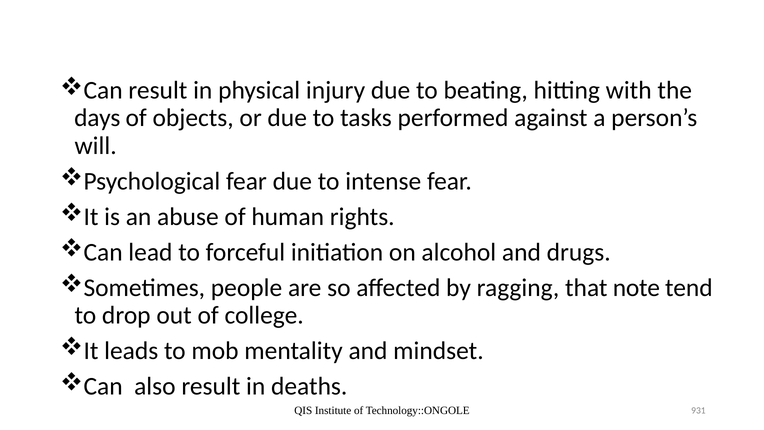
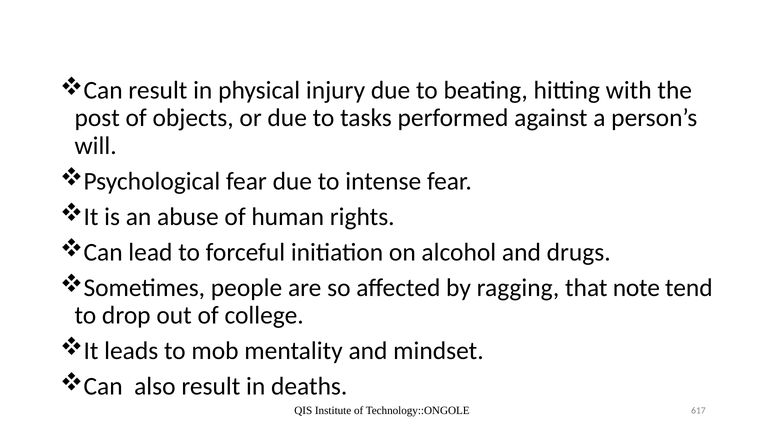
days: days -> post (97, 118)
931: 931 -> 617 (698, 410)
